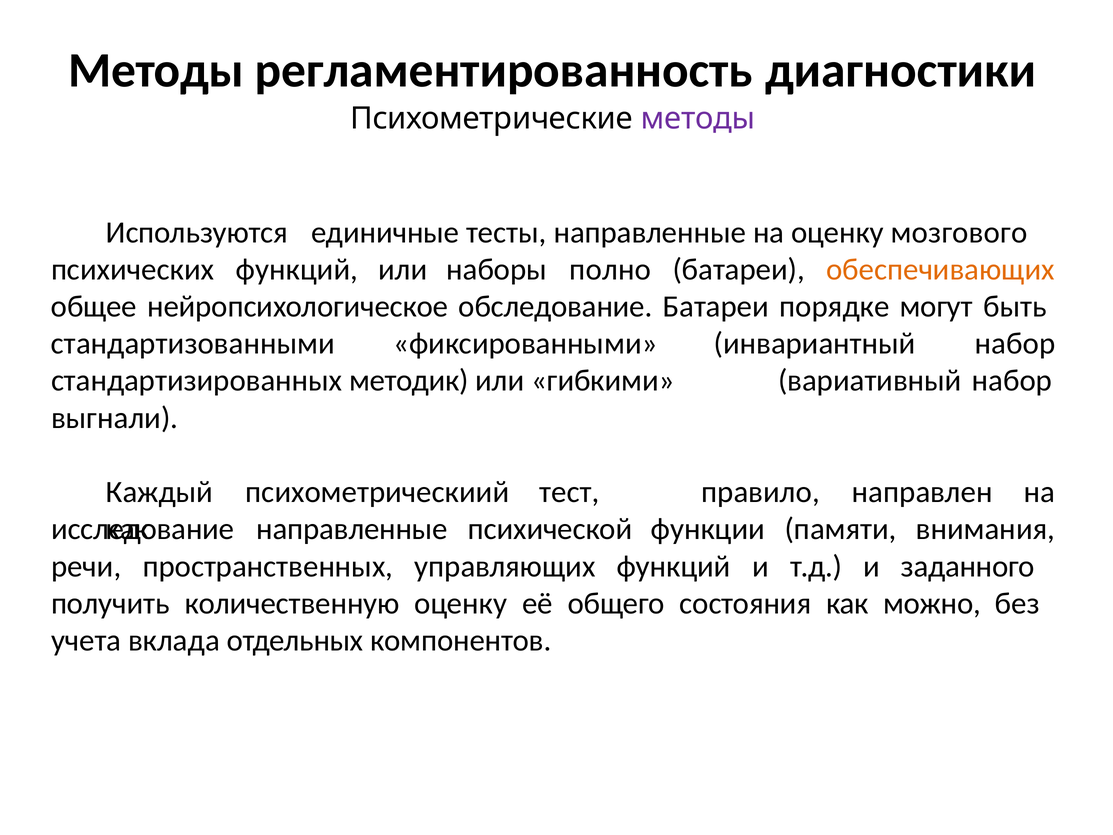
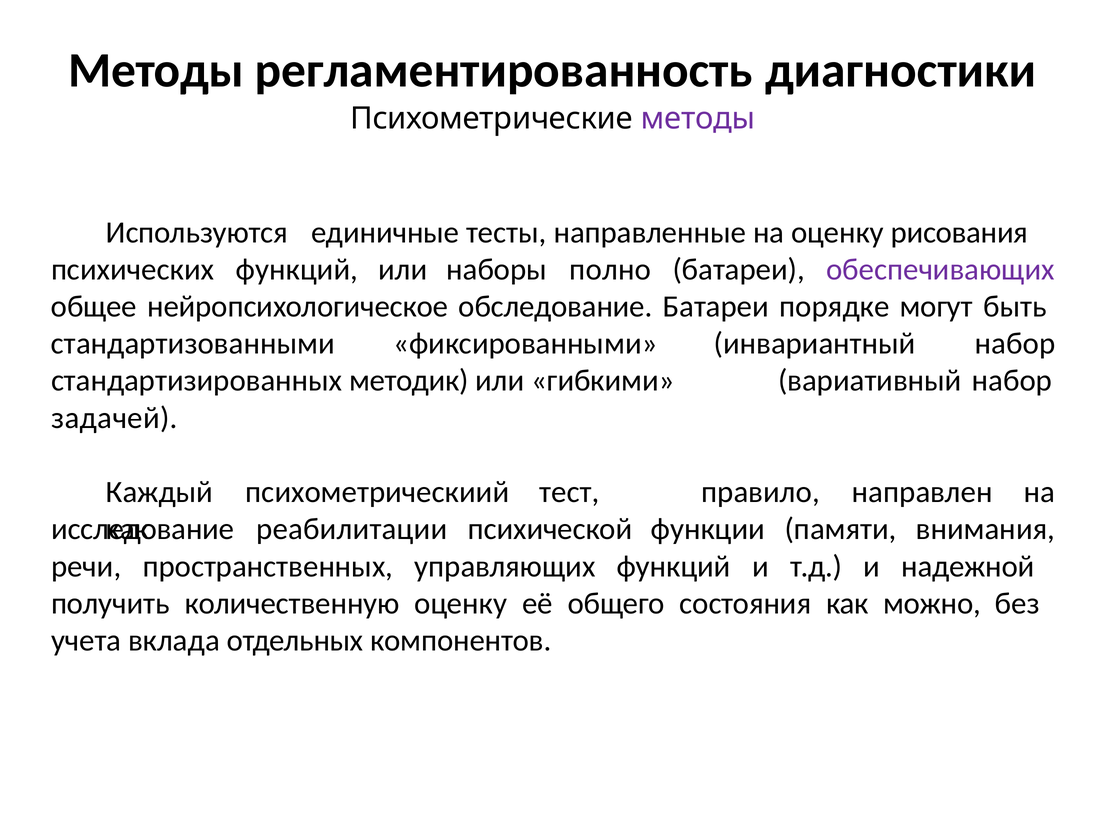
мозгового: мозгового -> рисования (959, 232)
обеспечивающих colour: orange -> purple (940, 269)
выгнали: выгнали -> задачей (114, 418)
направленные: направленные -> реабилитации (352, 529)
заданного: заданного -> надежной (968, 566)
